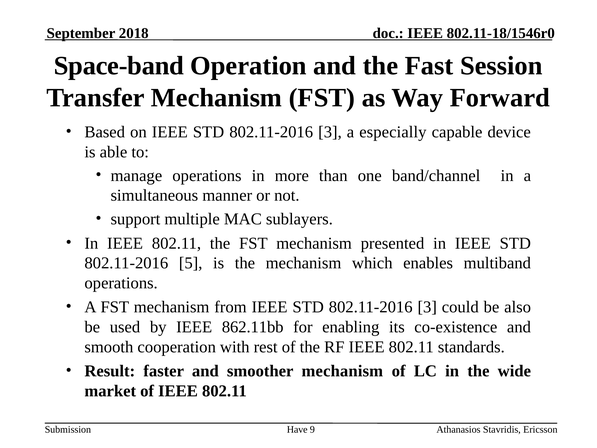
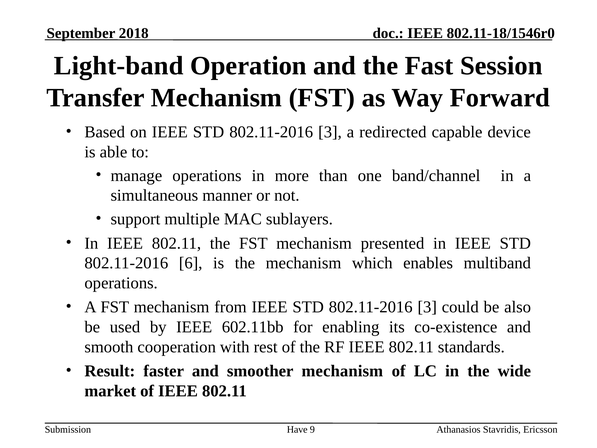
Space-band: Space-band -> Light-band (119, 66)
especially: especially -> redirected (393, 132)
5: 5 -> 6 (191, 263)
862.11bb: 862.11bb -> 602.11bb (253, 327)
